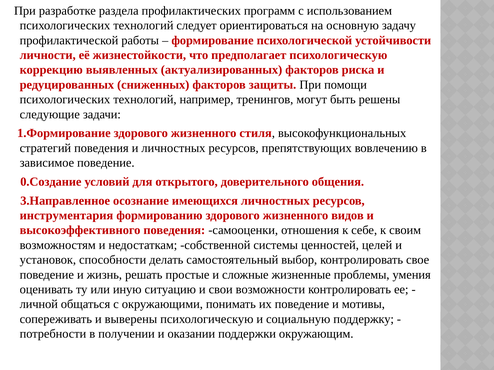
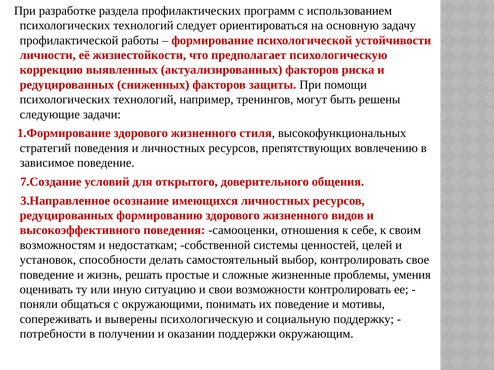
0.Создание: 0.Создание -> 7.Создание (51, 182)
инструментария: инструментария -> редуцированных (67, 216)
личной: личной -> поняли (39, 305)
